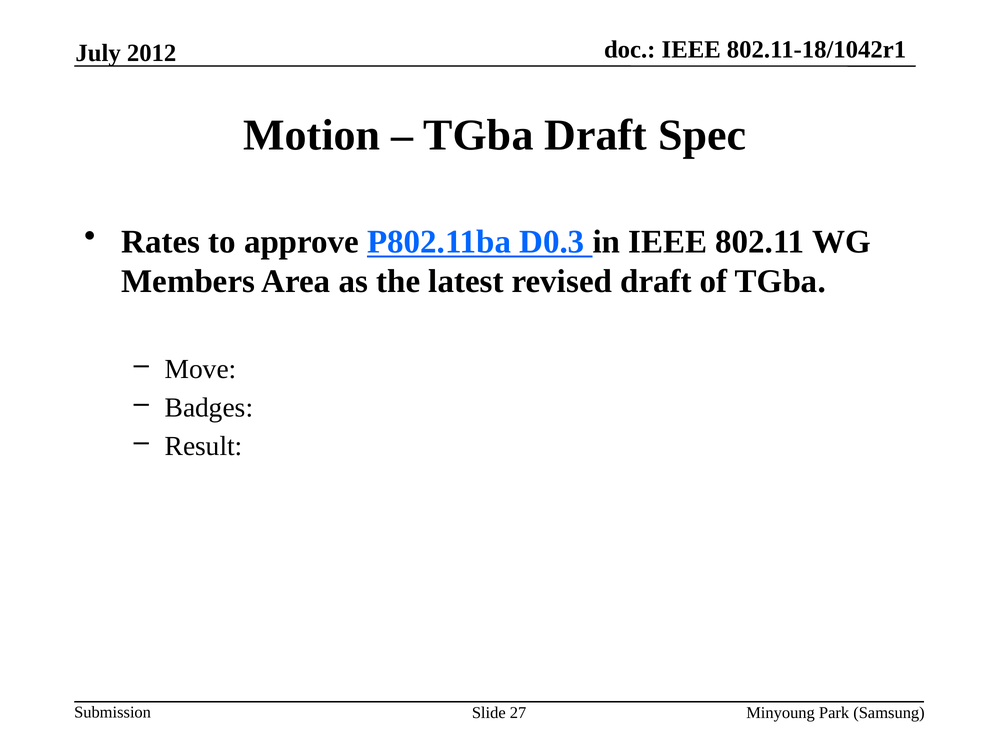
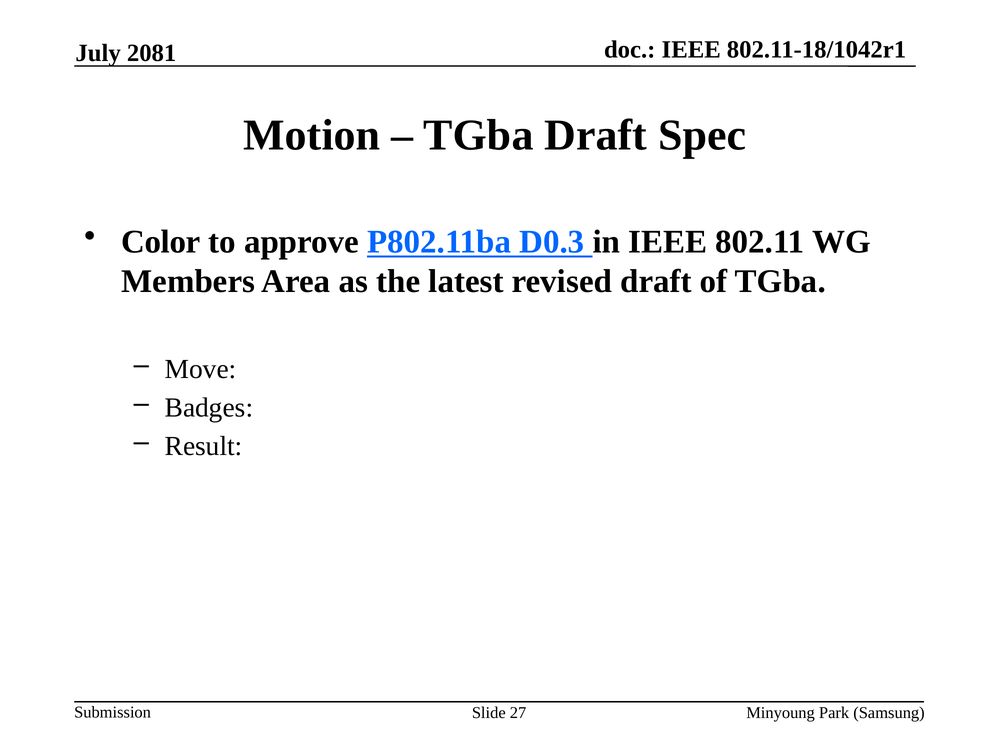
2012: 2012 -> 2081 (152, 53)
Rates: Rates -> Color (161, 242)
